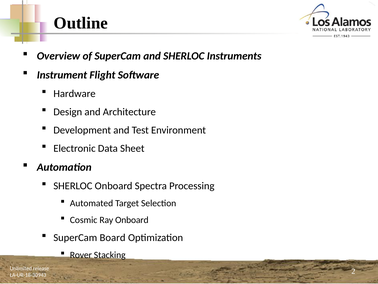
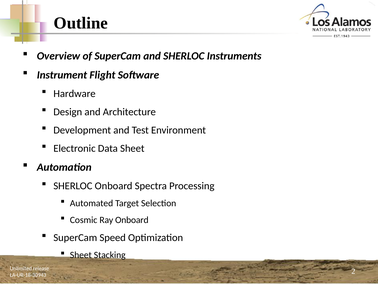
Board: Board -> Speed (113, 237)
Rover: Rover -> Sheet (81, 255)
